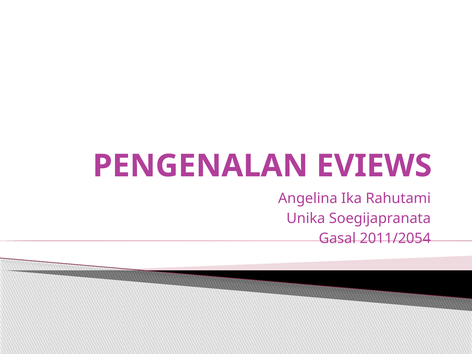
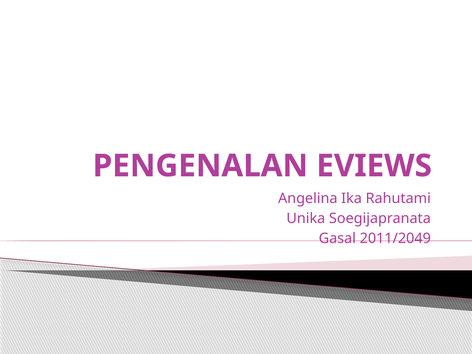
2011/2054: 2011/2054 -> 2011/2049 (395, 238)
